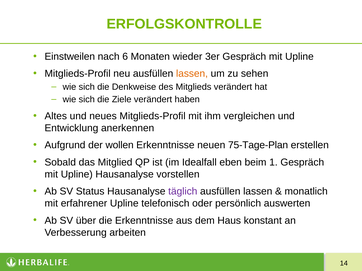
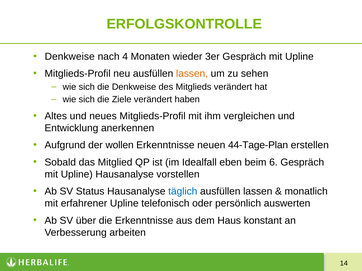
Einstweilen: Einstweilen -> Denkweise (70, 57)
6: 6 -> 4 (125, 57)
75-Tage-Plan: 75-Tage-Plan -> 44-Tage-Plan (258, 145)
1: 1 -> 6 (273, 163)
täglich colour: purple -> blue (183, 192)
